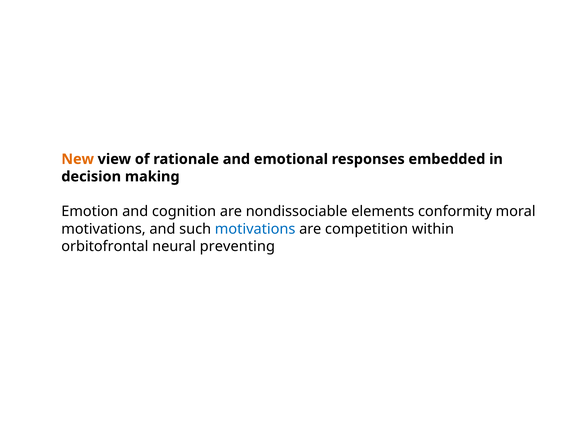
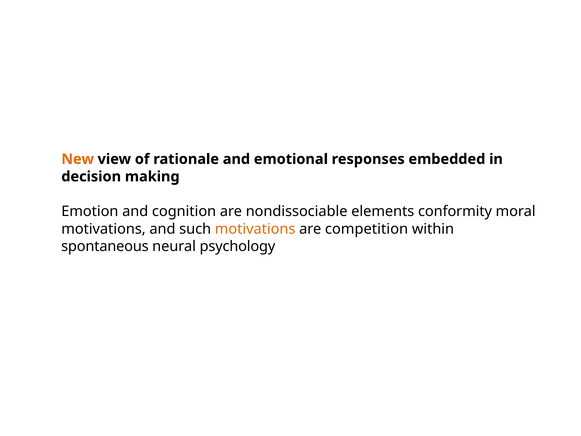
motivations colour: blue -> orange (255, 229)
orbitofrontal: orbitofrontal -> spontaneous (105, 246)
preventing: preventing -> psychology (237, 246)
